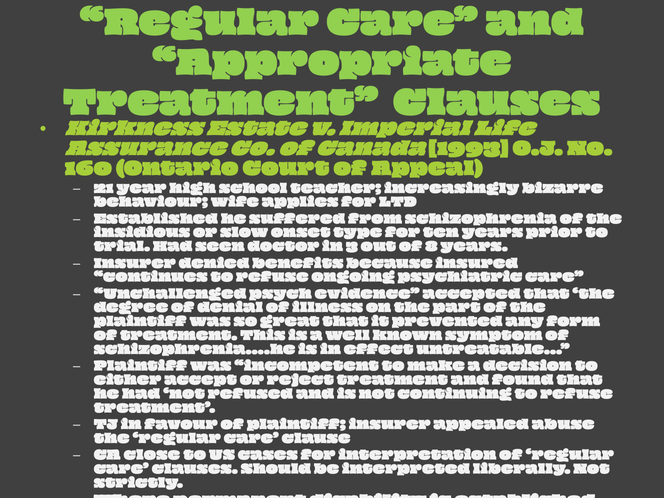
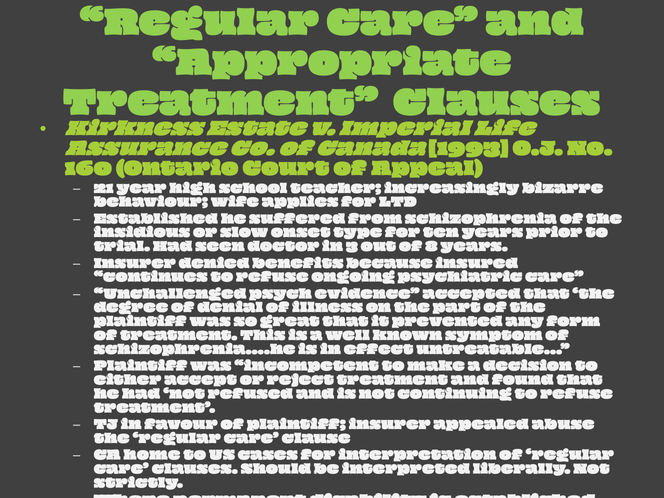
close: close -> home (152, 456)
